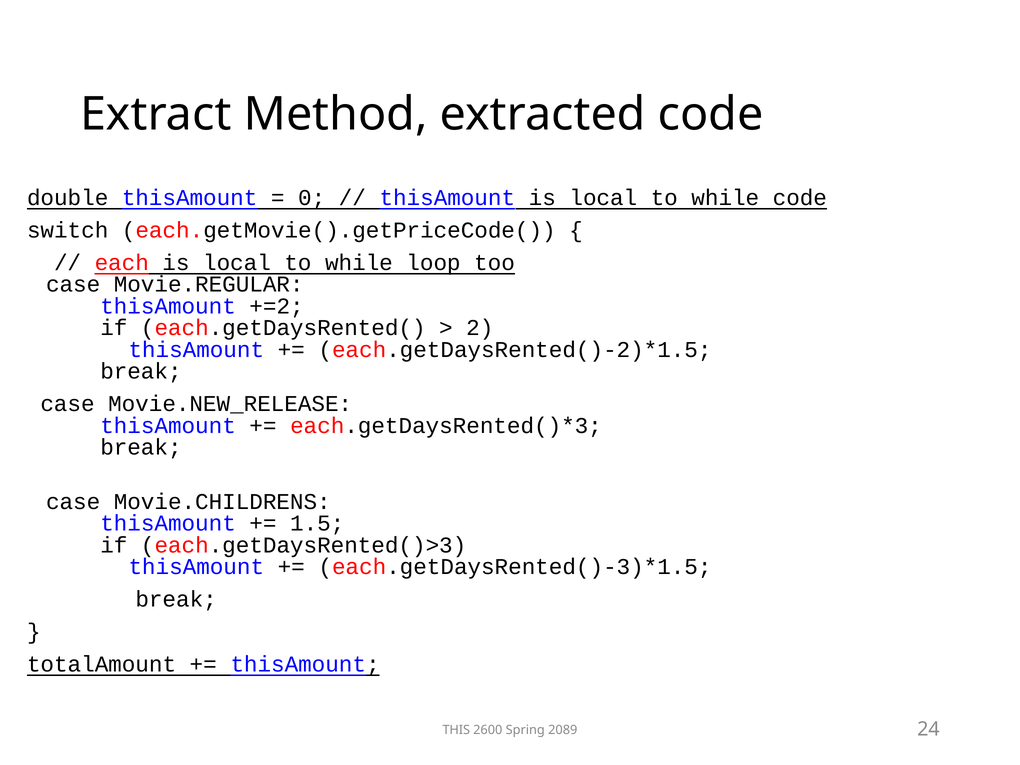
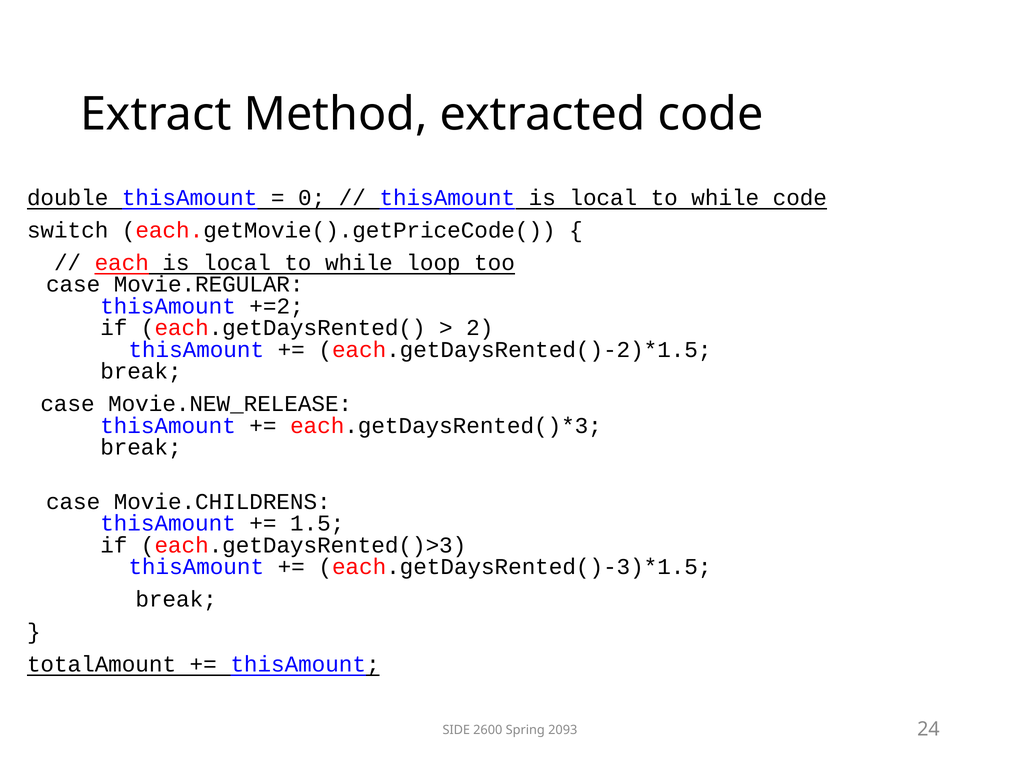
THIS: THIS -> SIDE (456, 730)
2089: 2089 -> 2093 (563, 730)
